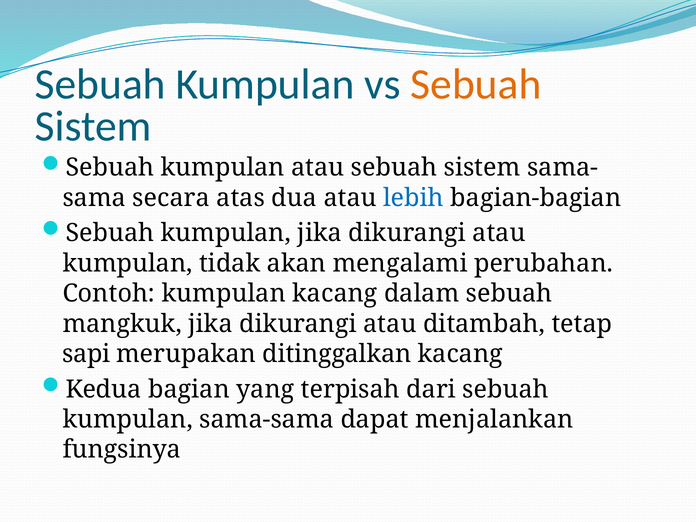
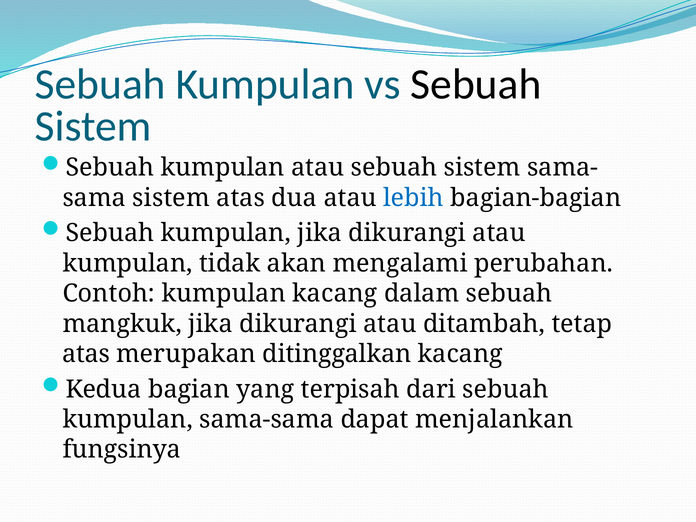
Sebuah colour: orange -> black (476, 84)
secara: secara -> sistem (171, 198)
sapi: sapi -> atas (86, 354)
